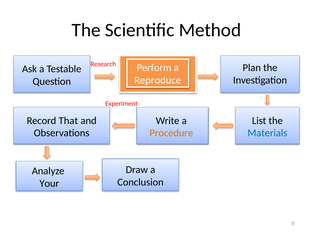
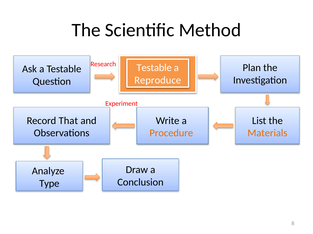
Perform: Perform -> Testable (154, 68)
Materials colour: blue -> orange (267, 133)
Your: Your -> Type (49, 184)
